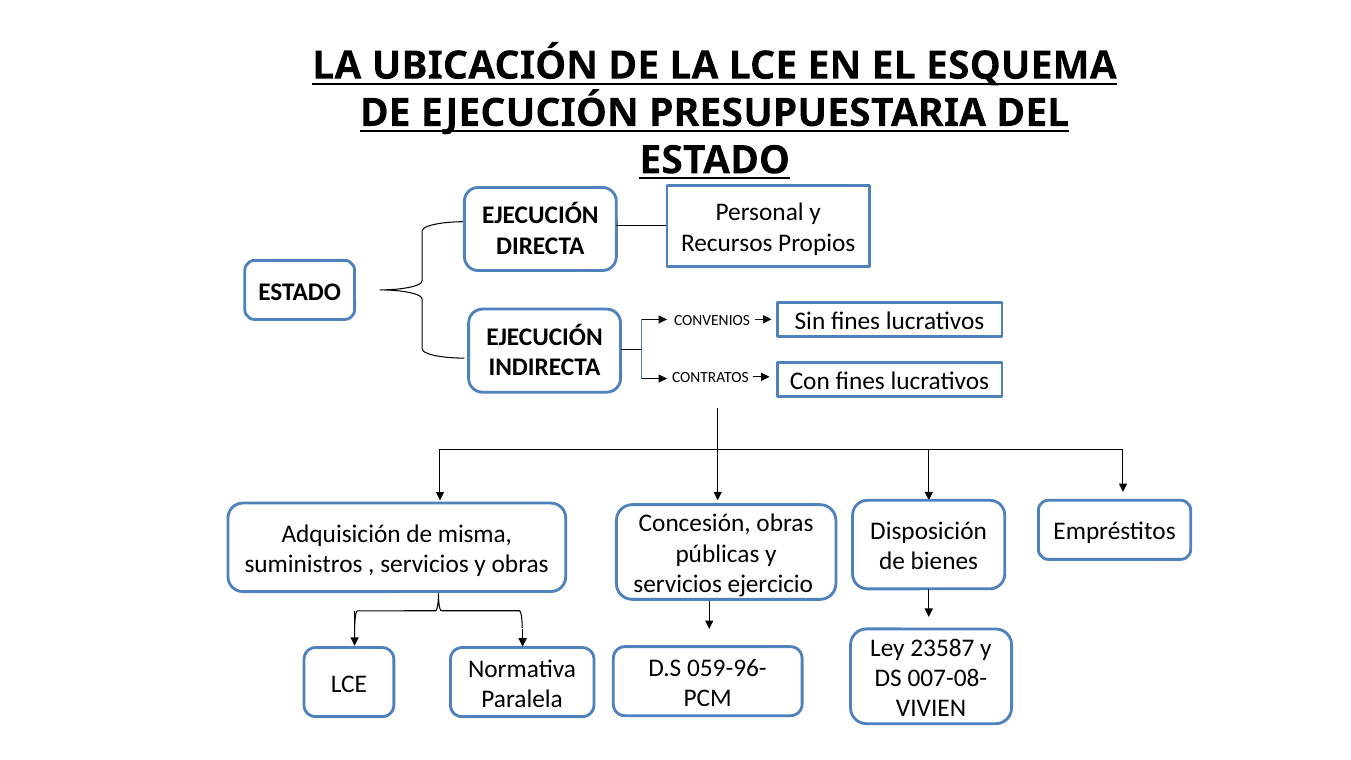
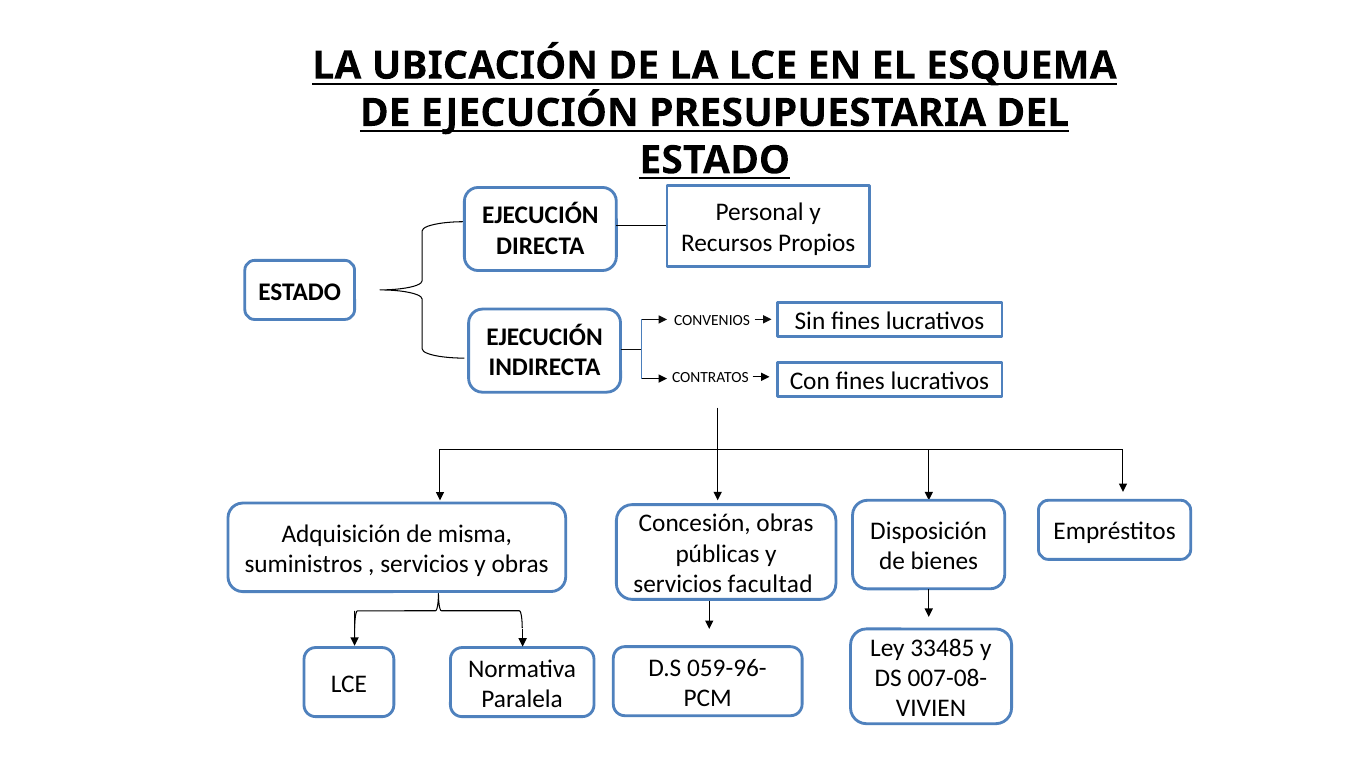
ejercicio: ejercicio -> facultad (770, 584)
23587: 23587 -> 33485 (942, 648)
